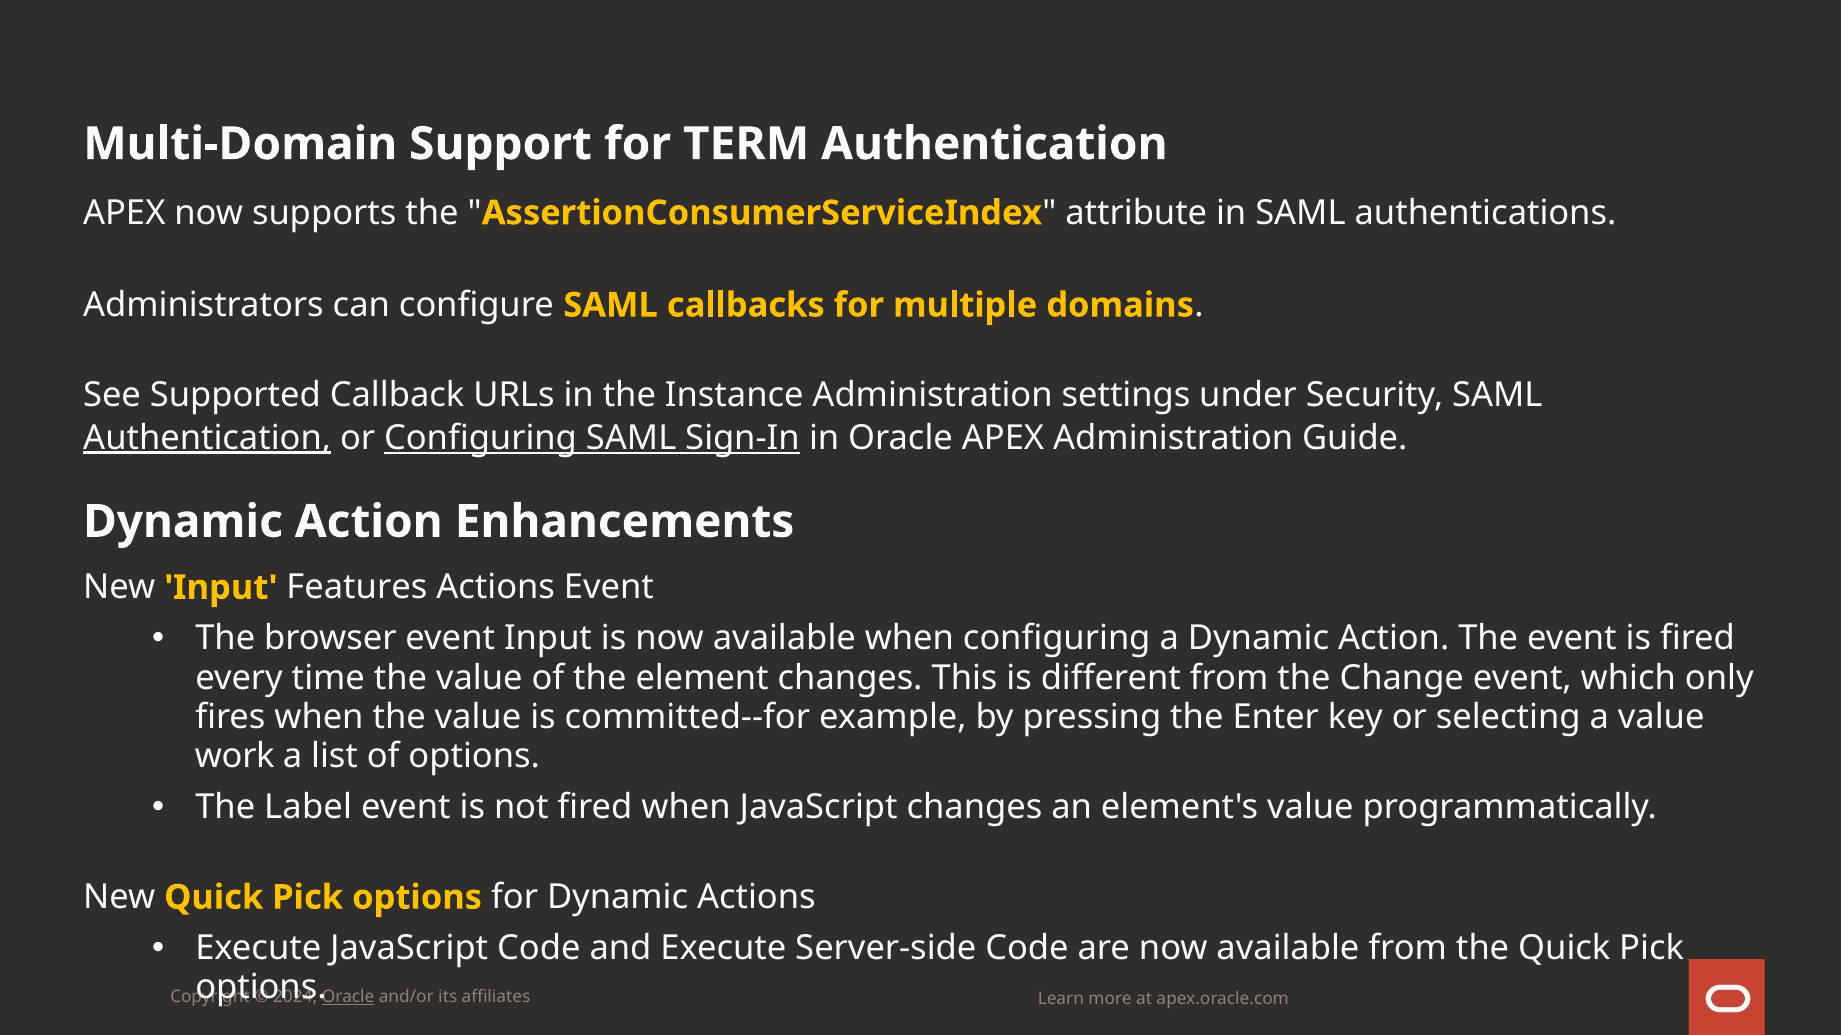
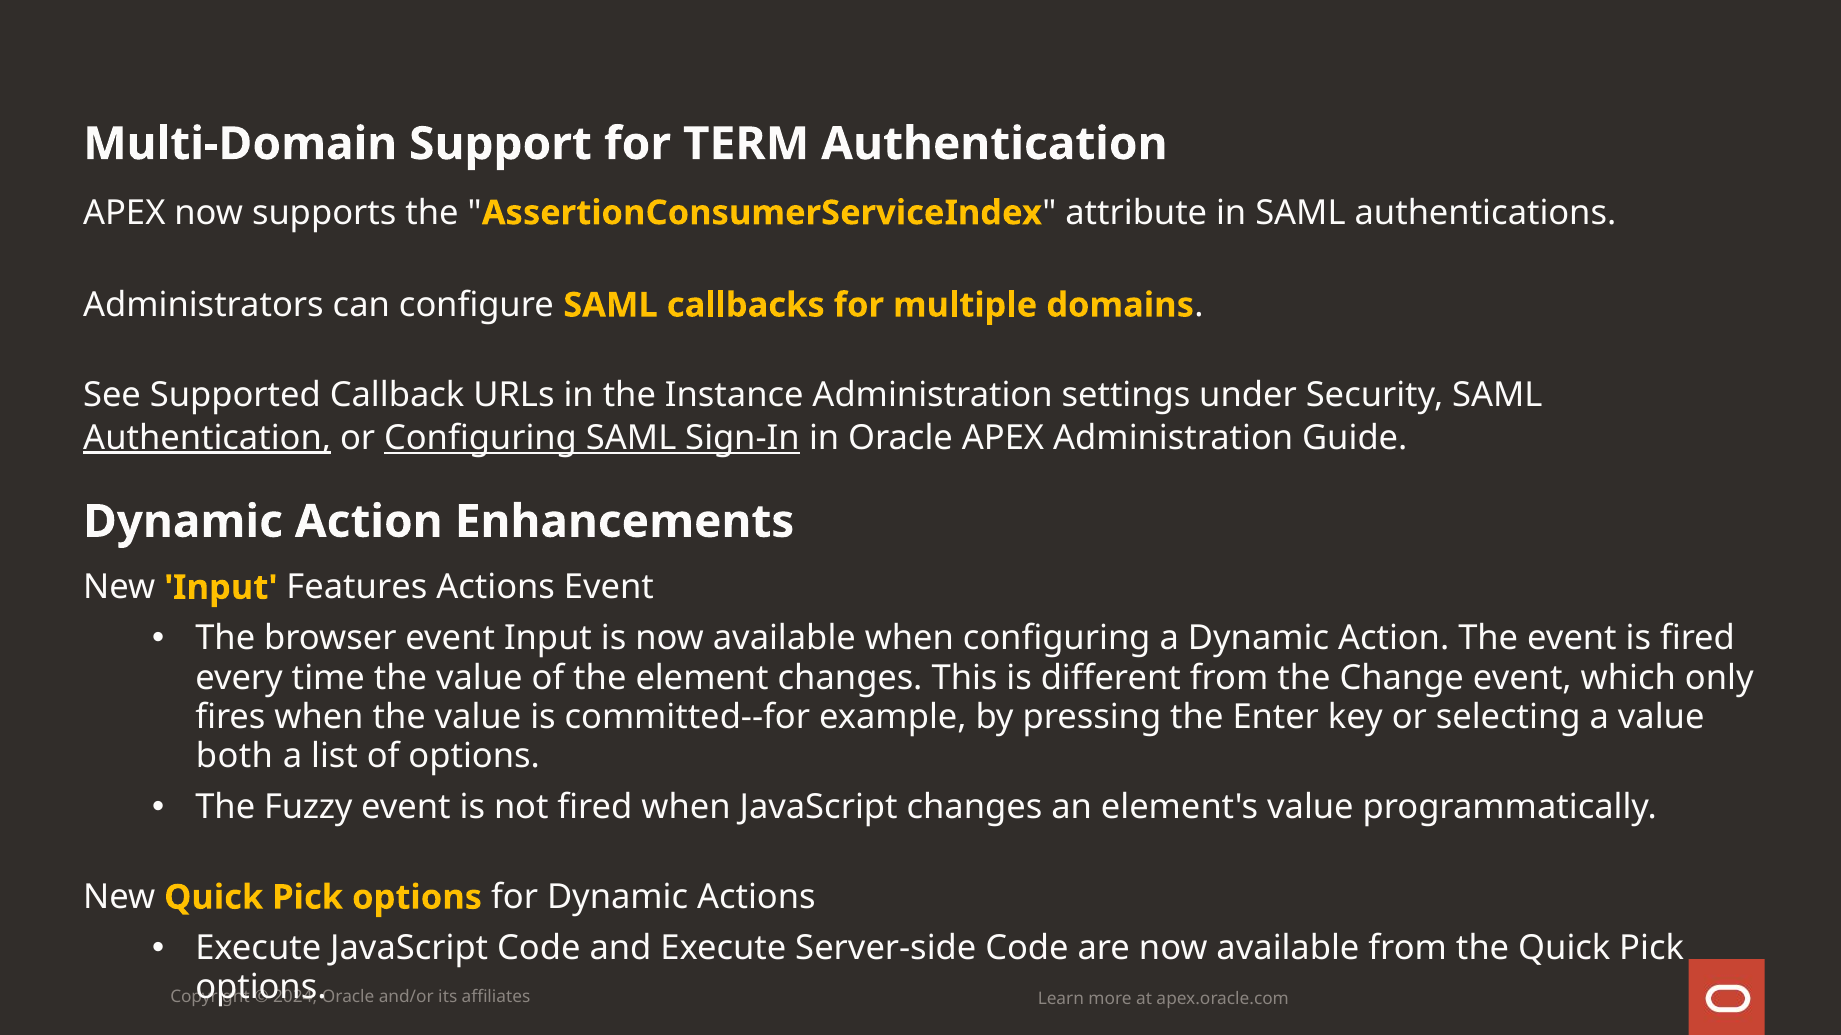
work: work -> both (234, 757)
Label: Label -> Fuzzy (308, 808)
Oracle underline: present -> none (348, 997)
